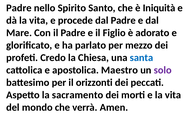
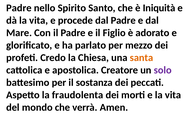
santa colour: blue -> orange (141, 58)
Maestro: Maestro -> Creatore (120, 70)
orizzonti: orizzonti -> sostanza (94, 83)
sacramento: sacramento -> fraudolenta (78, 95)
